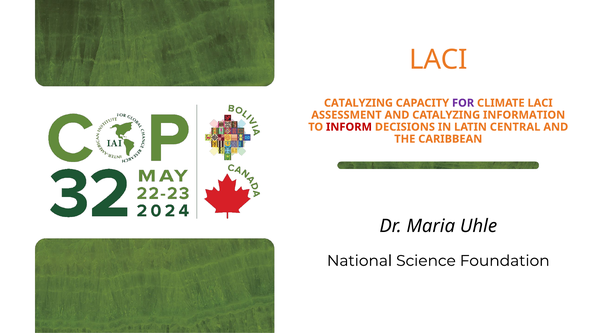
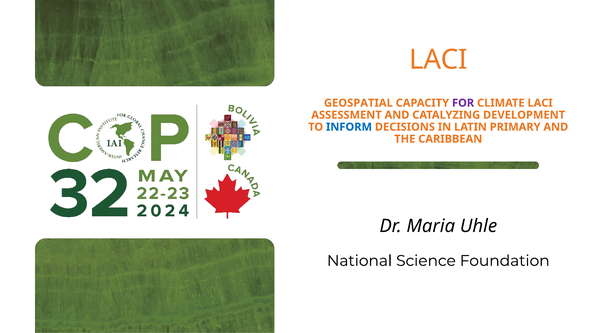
CATALYZING: CATALYZING -> GEOSPATIAL (358, 103)
INFORMATION: INFORMATION -> DEVELOPMENT (524, 115)
INFORM colour: red -> blue (349, 127)
CENTRAL: CENTRAL -> PRIMARY (515, 127)
